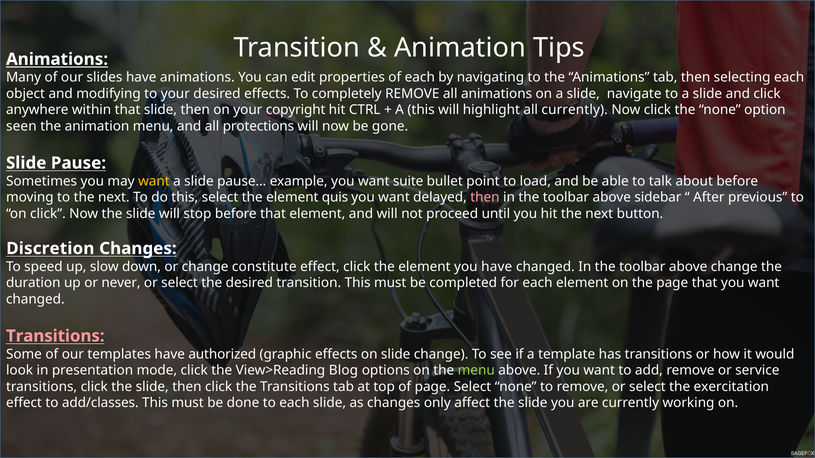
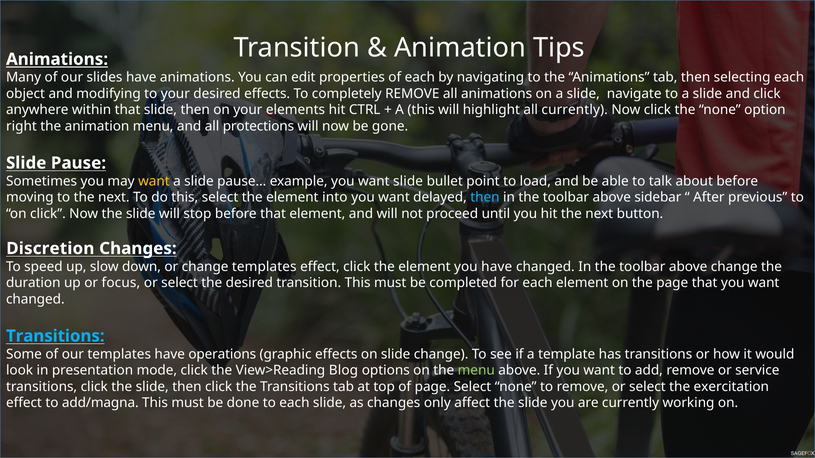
copyright: copyright -> elements (296, 110)
seen: seen -> right (21, 126)
want suite: suite -> slide (408, 181)
quis: quis -> into (335, 198)
then colour: pink -> light blue (485, 198)
change constitute: constitute -> templates (264, 267)
never: never -> focus (121, 283)
Transitions colour: pink -> light blue (55, 336)
authorized: authorized -> operations (222, 354)
add/classes: add/classes -> add/magna (100, 403)
